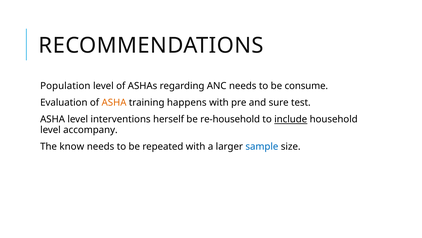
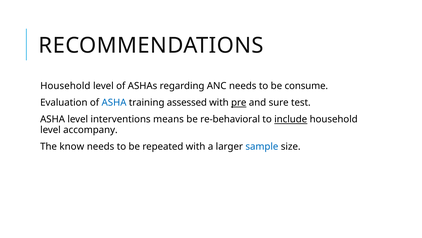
Population: Population -> Household (65, 86)
ASHA colour: orange -> blue (114, 102)
happens: happens -> assessed (187, 102)
pre underline: none -> present (239, 102)
herself: herself -> means (169, 119)
re-household: re-household -> re-behavioral (230, 119)
